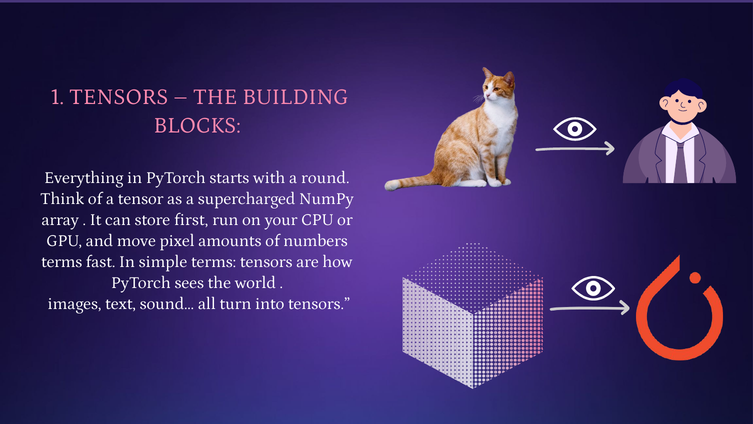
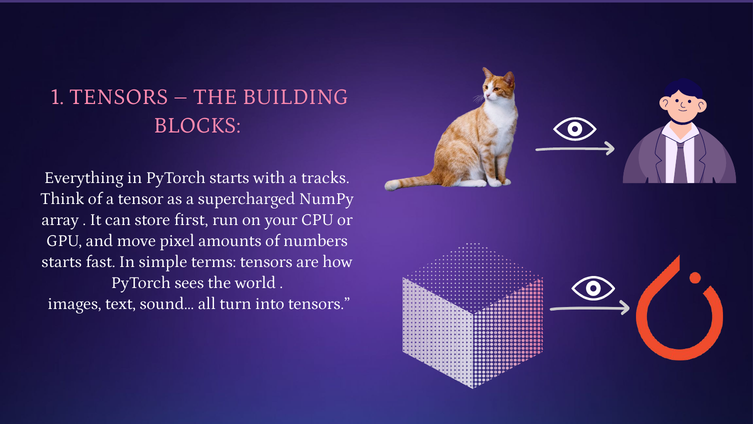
round: round -> tracks (325, 177)
terms: terms -> starts (62, 262)
